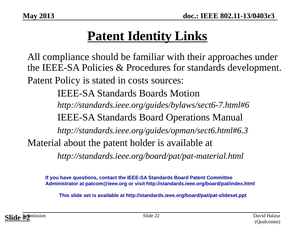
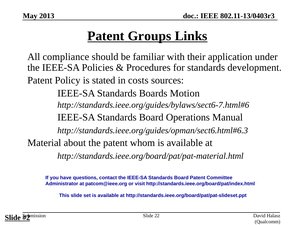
Identity: Identity -> Groups (150, 36)
approaches: approaches -> application (230, 57)
holder: holder -> whom (143, 143)
